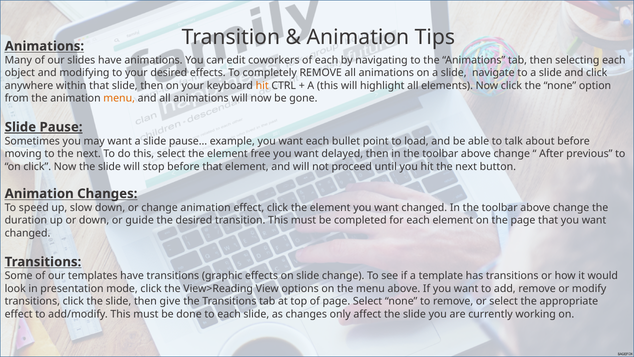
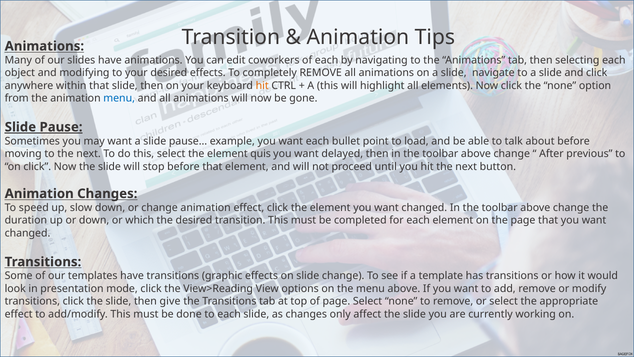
menu colour: orange -> blue (119, 98)
free: free -> quis (261, 154)
guide: guide -> which (140, 220)
